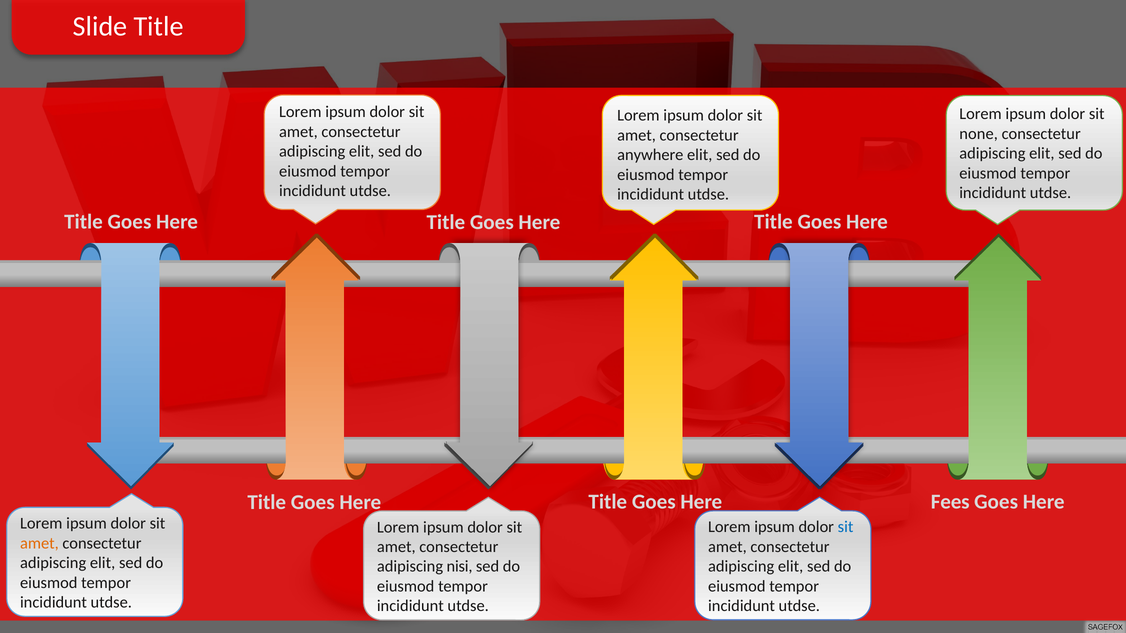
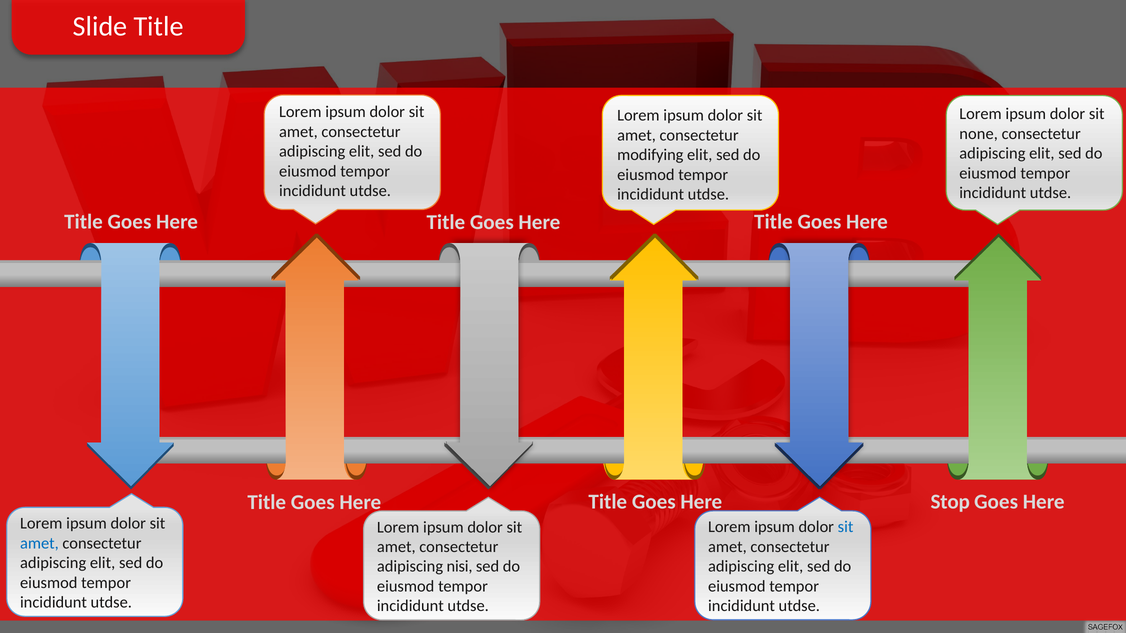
anywhere: anywhere -> modifying (650, 155)
Fees: Fees -> Stop (950, 502)
amet colour: orange -> blue (39, 544)
